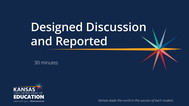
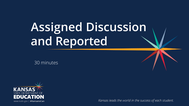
Designed: Designed -> Assigned (57, 27)
